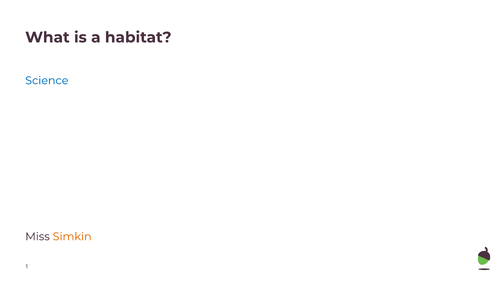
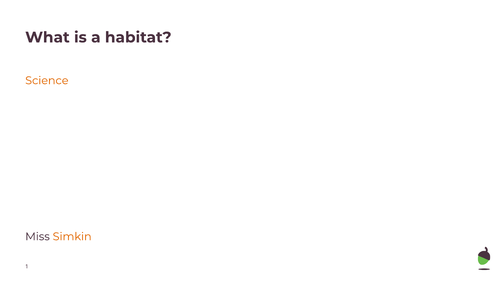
Science colour: blue -> orange (47, 81)
